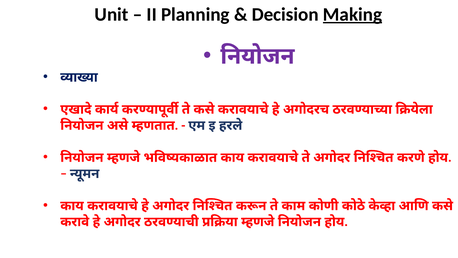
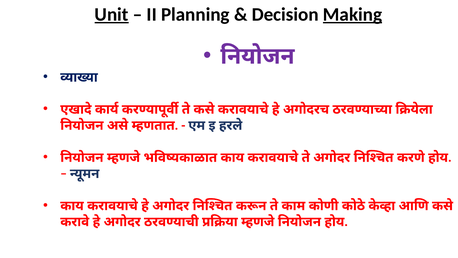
Unit underline: none -> present (112, 14)
